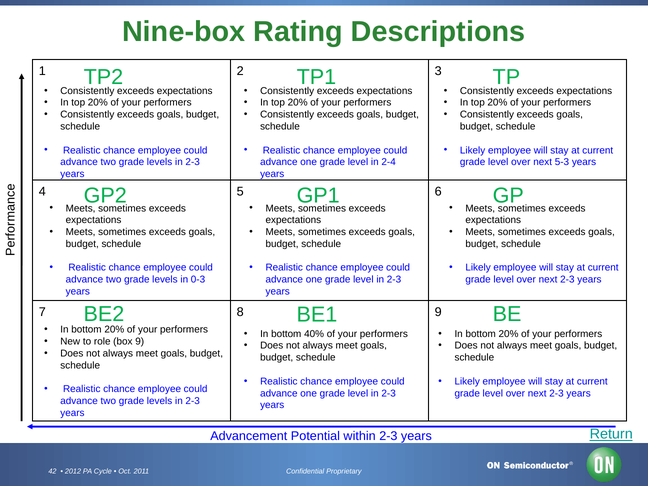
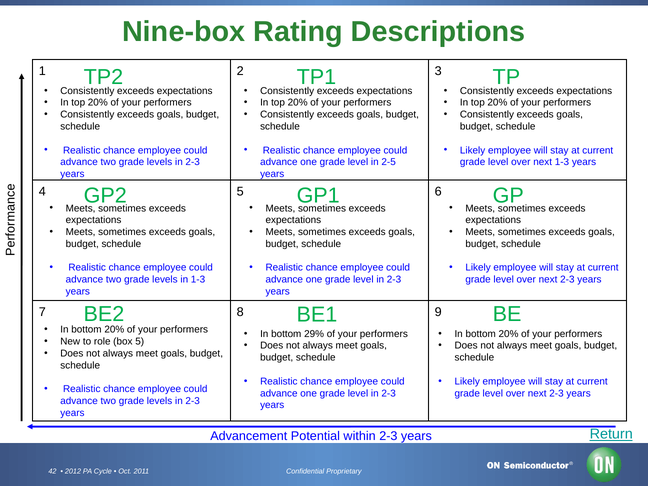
2-4: 2-4 -> 2-5 (389, 162)
next 5-3: 5-3 -> 1-3 (562, 162)
in 0-3: 0-3 -> 1-3 (198, 280)
40%: 40% -> 29% (314, 334)
box 9: 9 -> 5 (140, 342)
